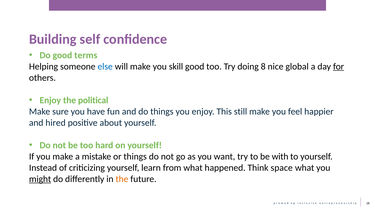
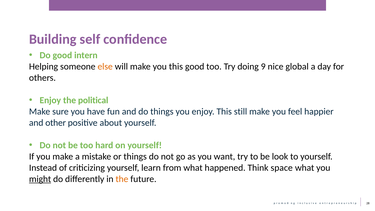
terms: terms -> intern (86, 55)
else colour: blue -> orange (105, 66)
you skill: skill -> this (176, 66)
8: 8 -> 9 (263, 66)
for underline: present -> none (339, 66)
hired: hired -> other (56, 123)
with: with -> look (280, 156)
